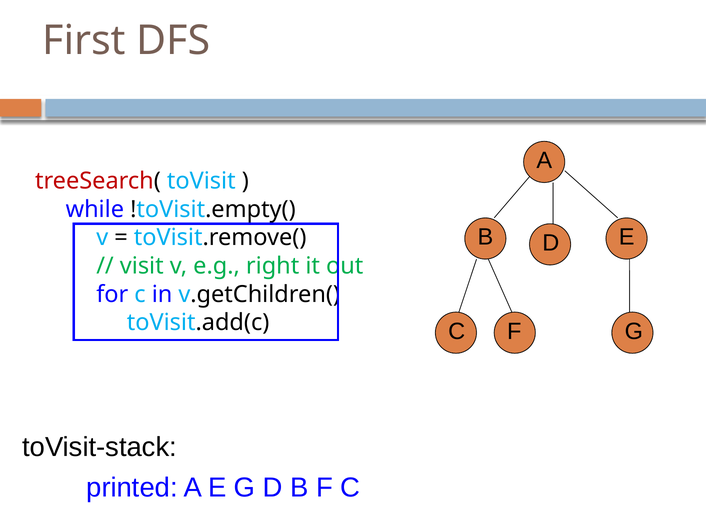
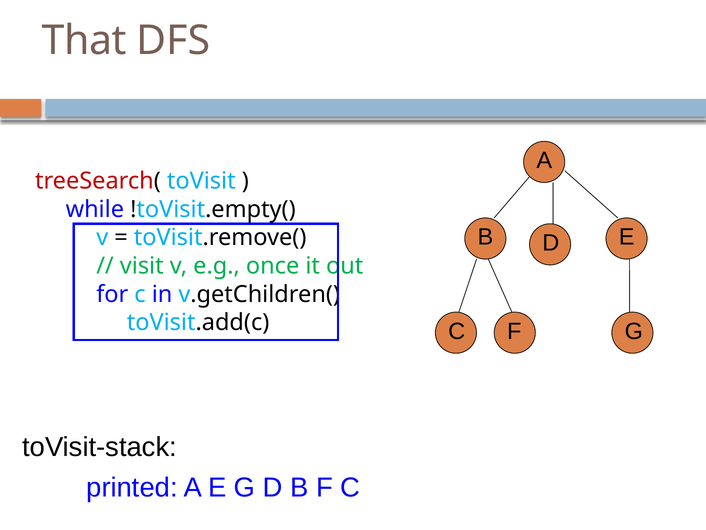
First: First -> That (84, 40)
right: right -> once (273, 266)
